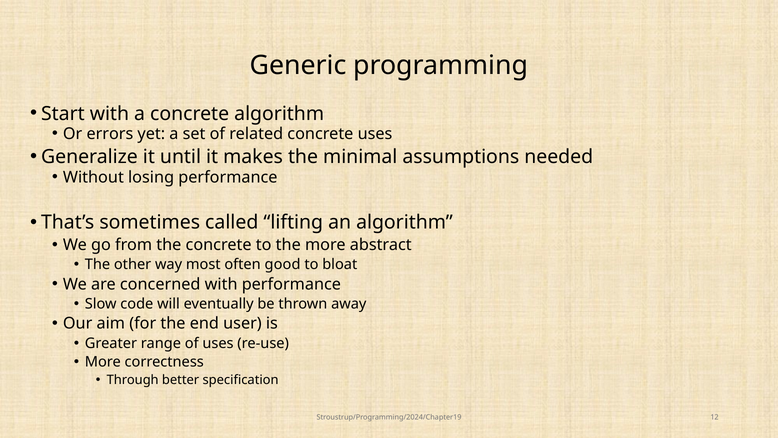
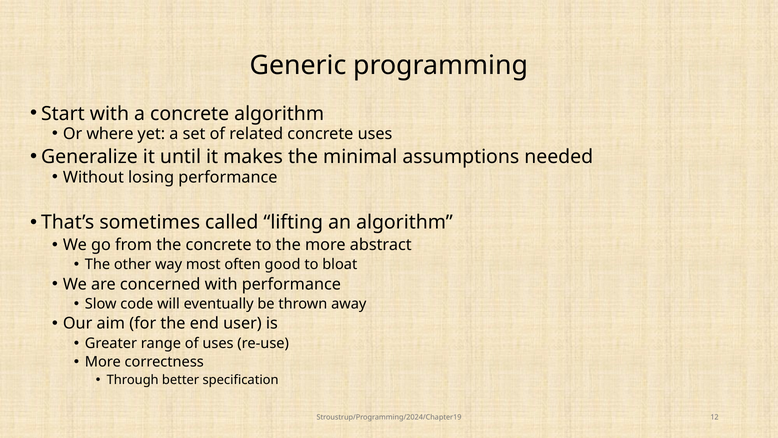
errors: errors -> where (110, 134)
